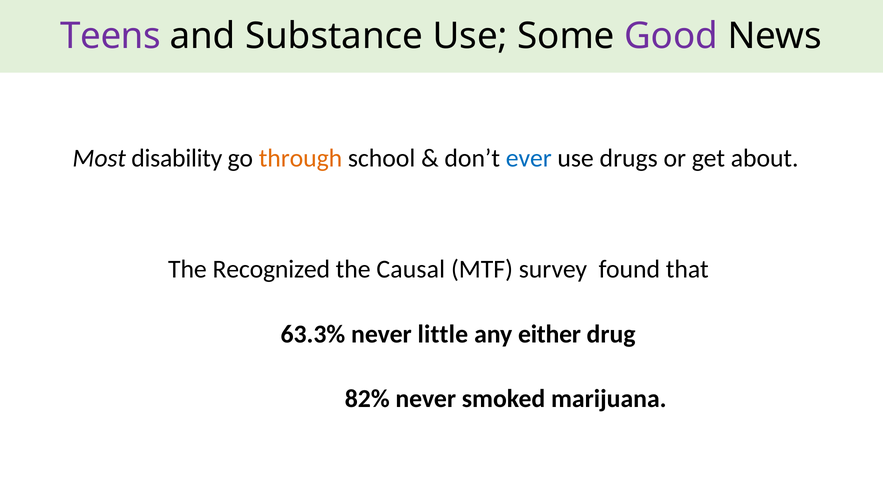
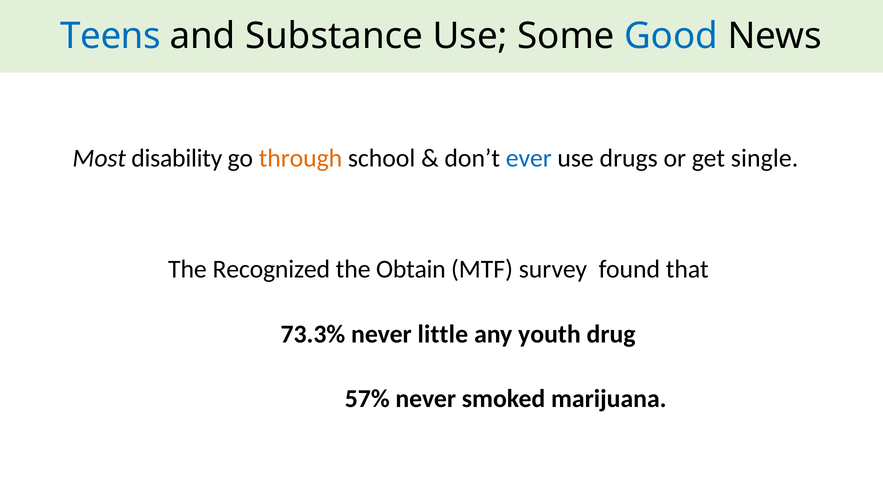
Teens colour: purple -> blue (111, 36)
Good colour: purple -> blue (671, 36)
about: about -> single (765, 158)
Causal: Causal -> Obtain (411, 269)
63.3%: 63.3% -> 73.3% (313, 334)
either: either -> youth (549, 334)
82%: 82% -> 57% (367, 399)
